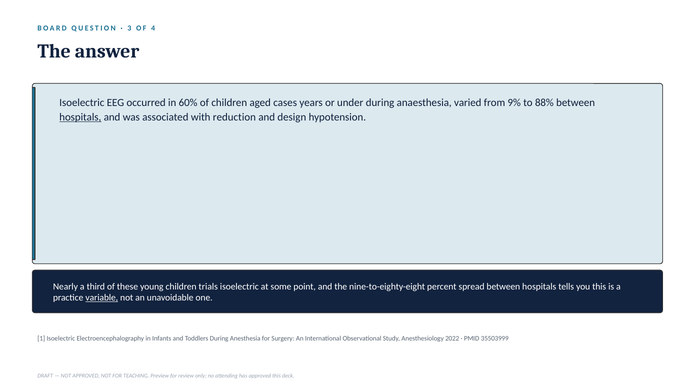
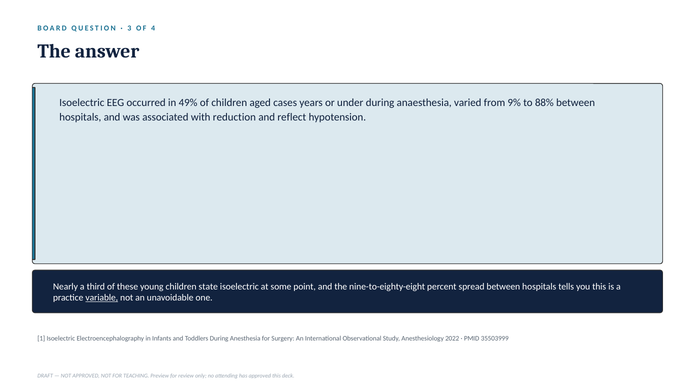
60%: 60% -> 49% (188, 103)
hospitals underline: present -> none (80, 117)
design: design -> reflect (292, 117)
trials: trials -> state (208, 286)
